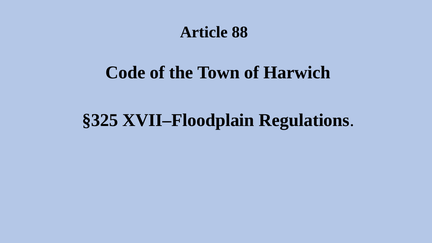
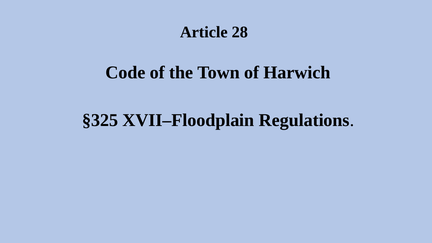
88: 88 -> 28 (240, 32)
